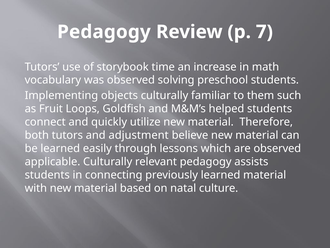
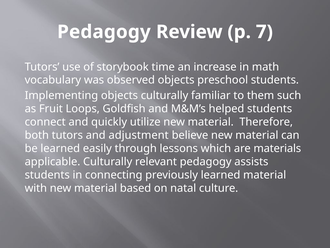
observed solving: solving -> objects (176, 80)
are observed: observed -> materials (277, 148)
